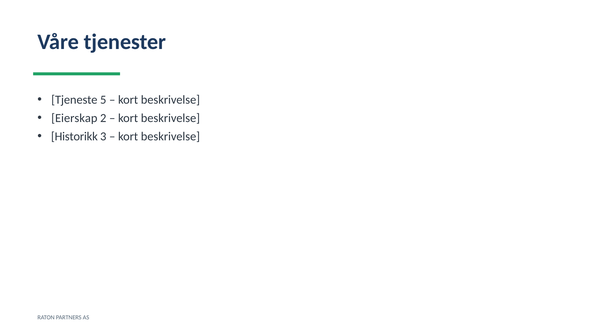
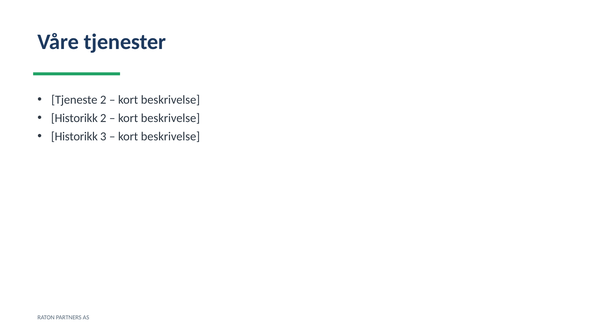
Tjeneste 5: 5 -> 2 (103, 100)
Eierskap: Eierskap -> Historikk (74, 118)
